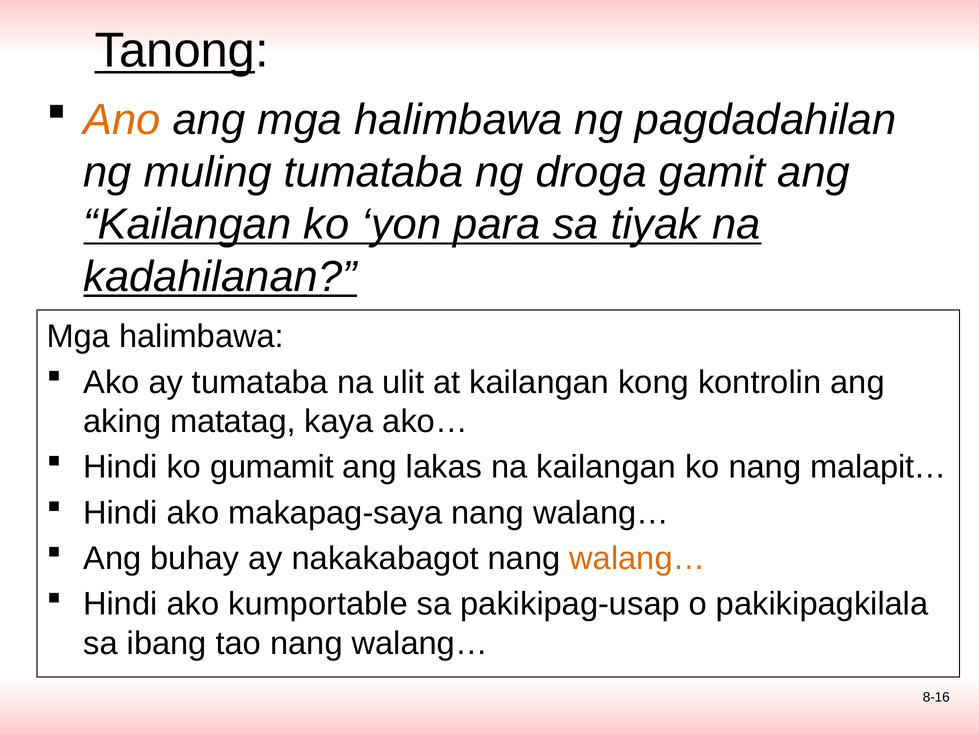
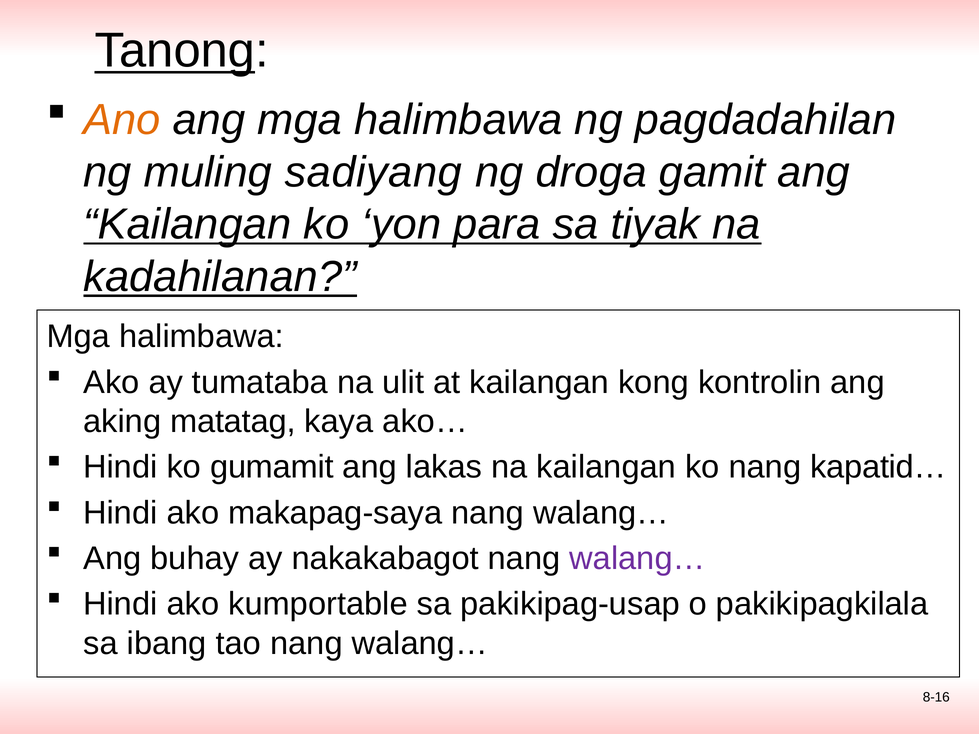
muling tumataba: tumataba -> sadiyang (373, 172)
malapit…: malapit… -> kapatid… (878, 467)
walang… colour: orange -> purple (637, 559)
